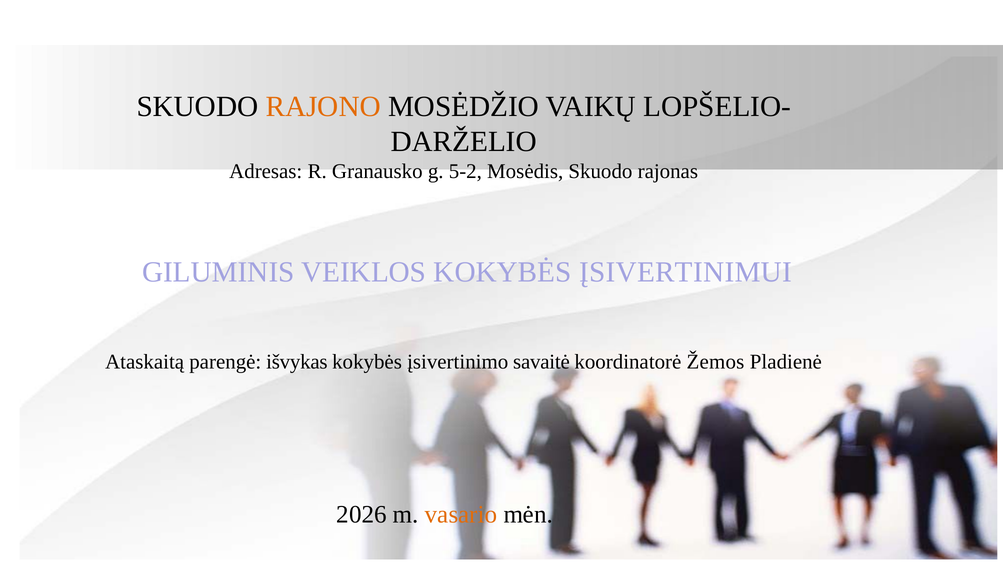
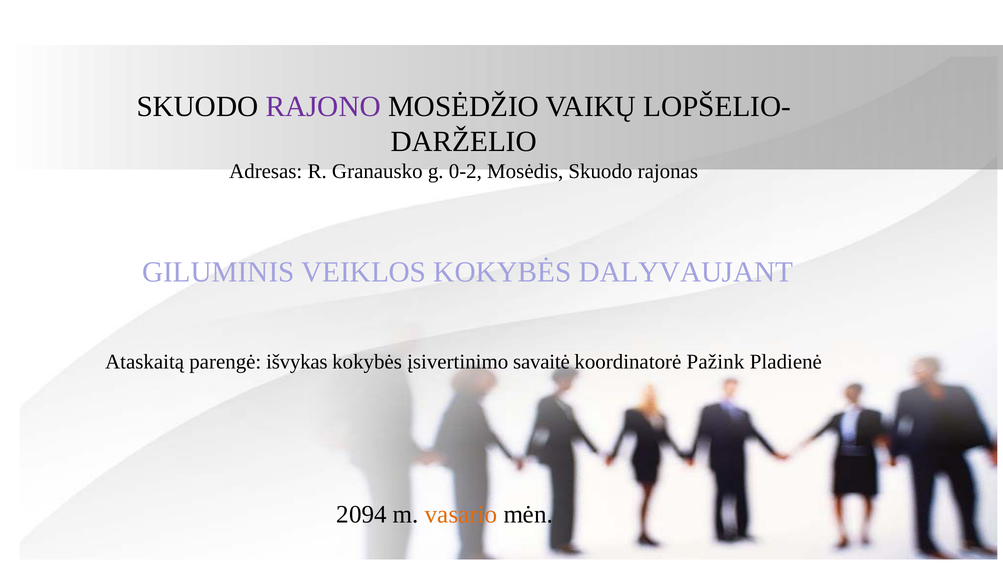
RAJONO colour: orange -> purple (323, 107)
5-2: 5-2 -> 0-2 (465, 171)
ĮSIVERTINIMUI: ĮSIVERTINIMUI -> DALYVAUJANT (686, 272)
Žemos: Žemos -> Pažink (715, 362)
2026: 2026 -> 2094 (362, 515)
